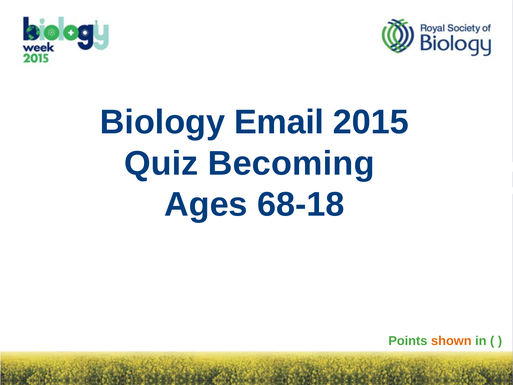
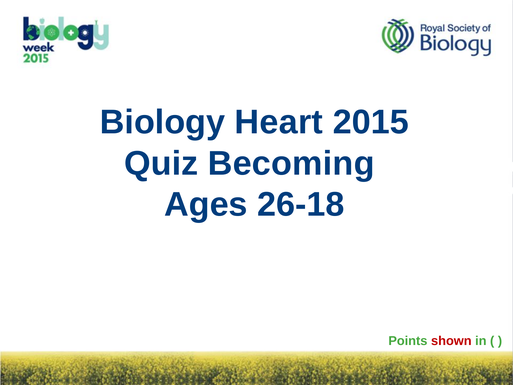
Email: Email -> Heart (279, 122)
68-18: 68-18 -> 26-18 (301, 204)
shown colour: orange -> red (451, 341)
